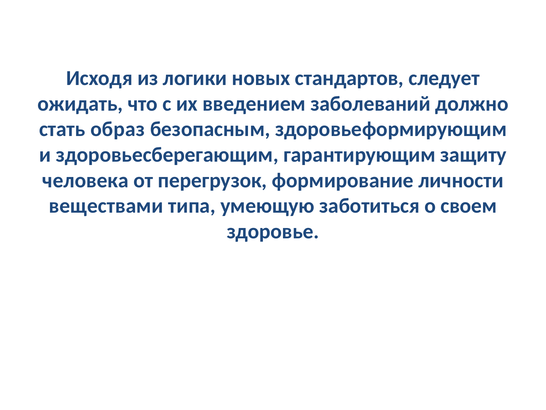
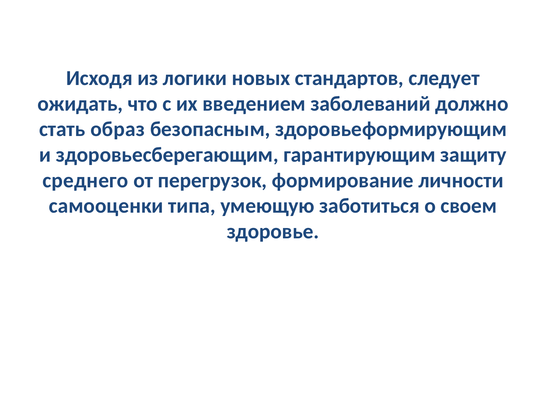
человека: человека -> среднего (85, 180)
веществами: веществами -> самооценки (106, 206)
